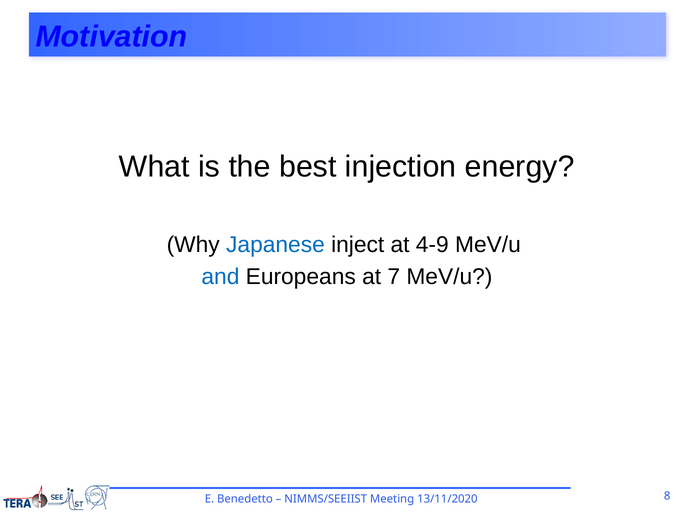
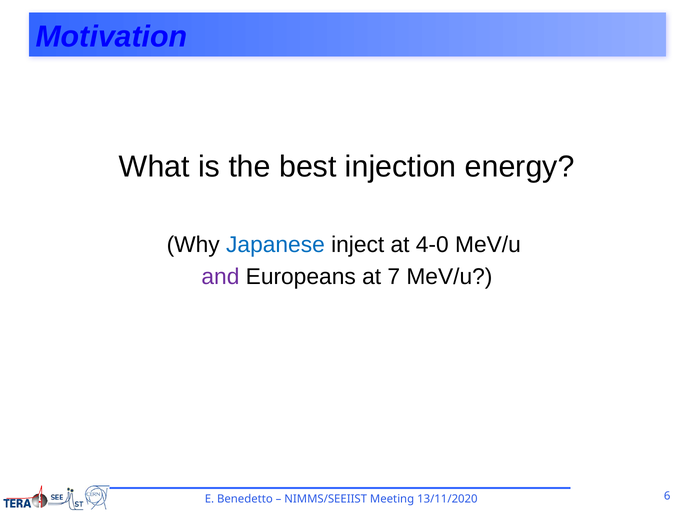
4-9: 4-9 -> 4-0 (432, 245)
and colour: blue -> purple (220, 277)
8: 8 -> 6 (667, 496)
